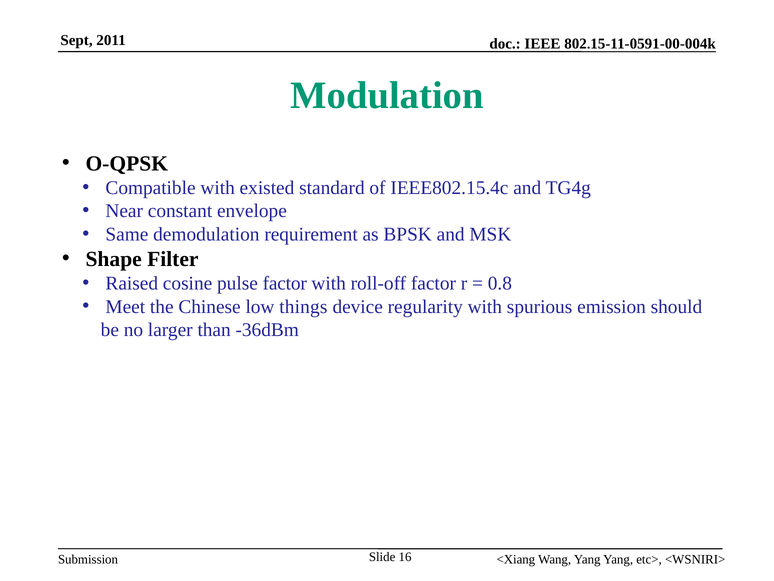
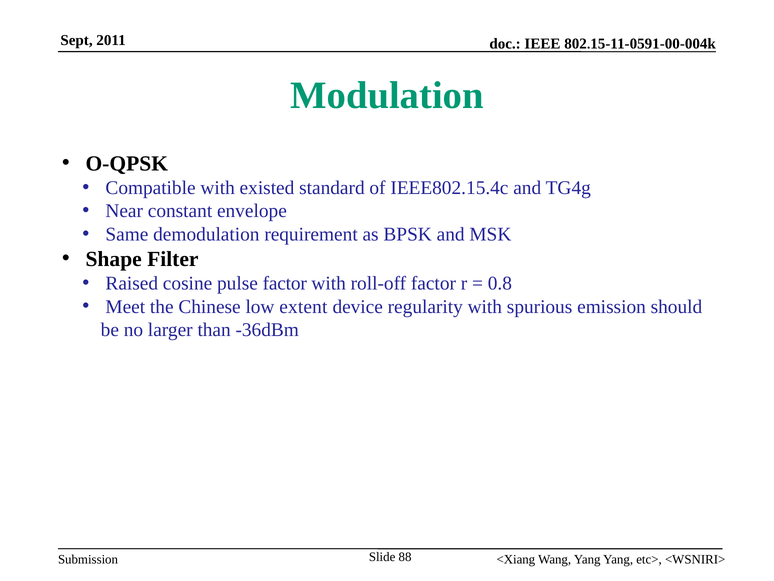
things: things -> extent (303, 306)
16: 16 -> 88 (405, 557)
